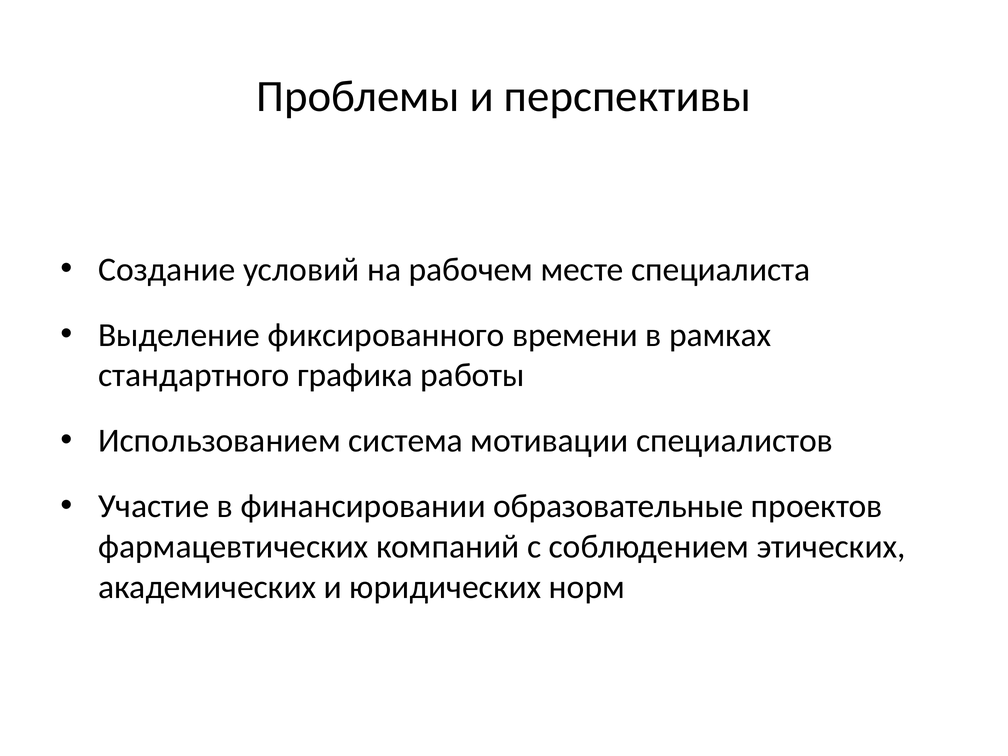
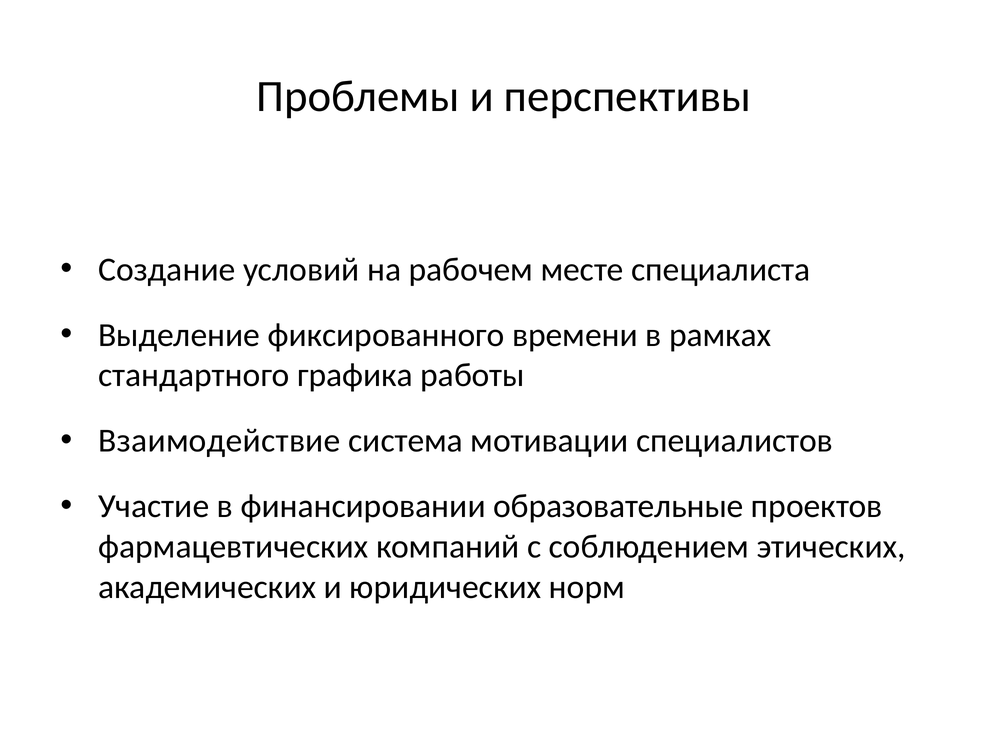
Использованием: Использованием -> Взаимодействие (219, 441)
